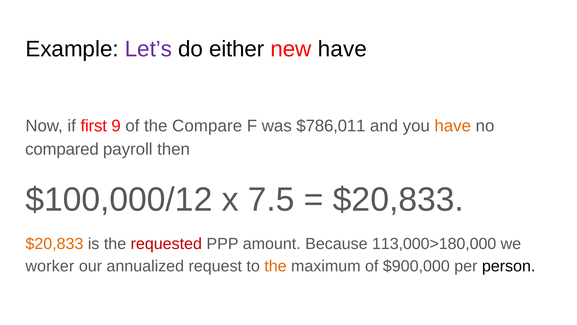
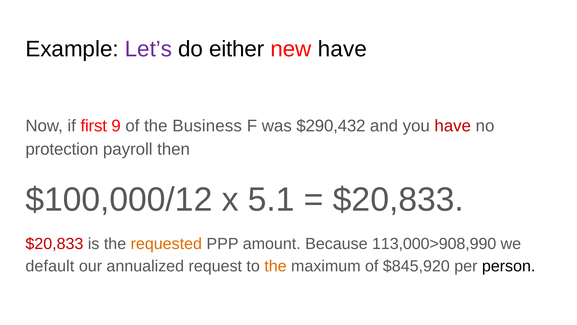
Compare: Compare -> Business (207, 126)
$786,011: $786,011 -> $290,432 (331, 126)
have colour: orange -> red (453, 126)
compared: compared -> protection (62, 149)
7.5: 7.5 -> 5.1 (271, 199)
$20,833 colour: orange -> red (54, 244)
requested colour: red -> orange (166, 244)
113,000>180,000: 113,000>180,000 -> 113,000>908,990 (434, 244)
worker: worker -> default (50, 266)
$900,000: $900,000 -> $845,920 (416, 266)
